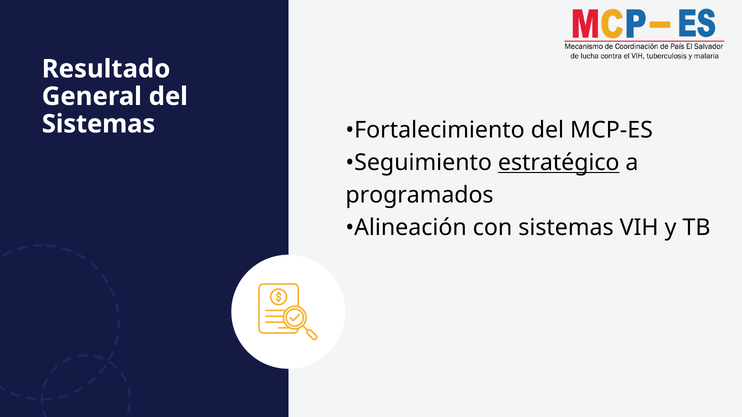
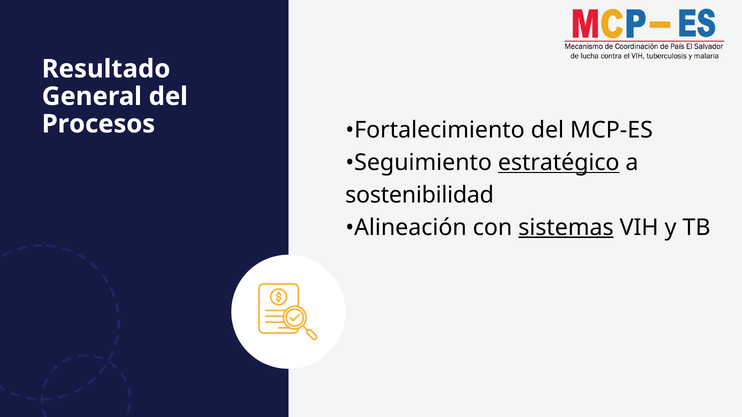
Sistemas: Sistemas -> Procesos (98, 124)
programados: programados -> sostenibilidad (420, 195)
sistemas underline: none -> present (566, 228)
